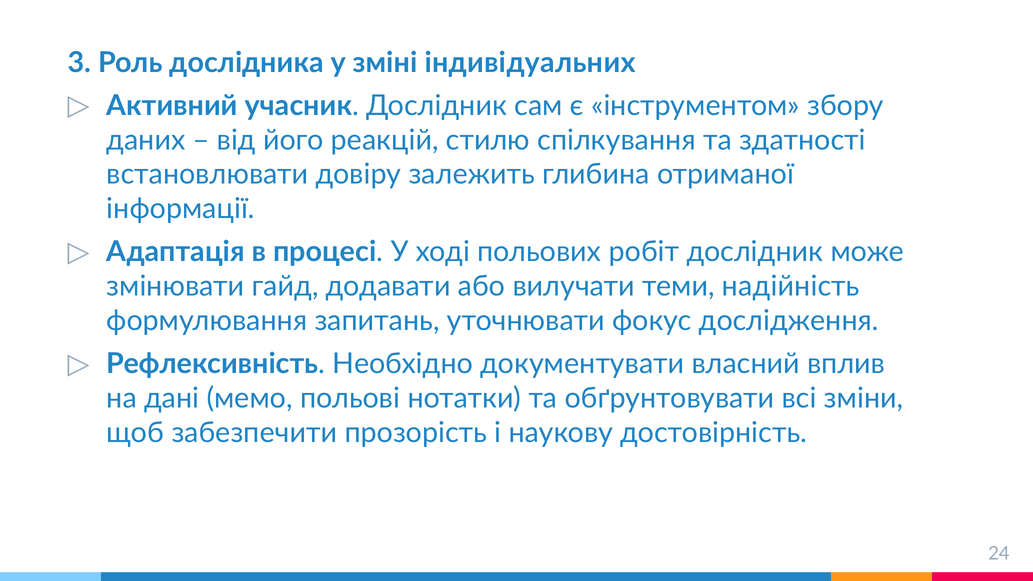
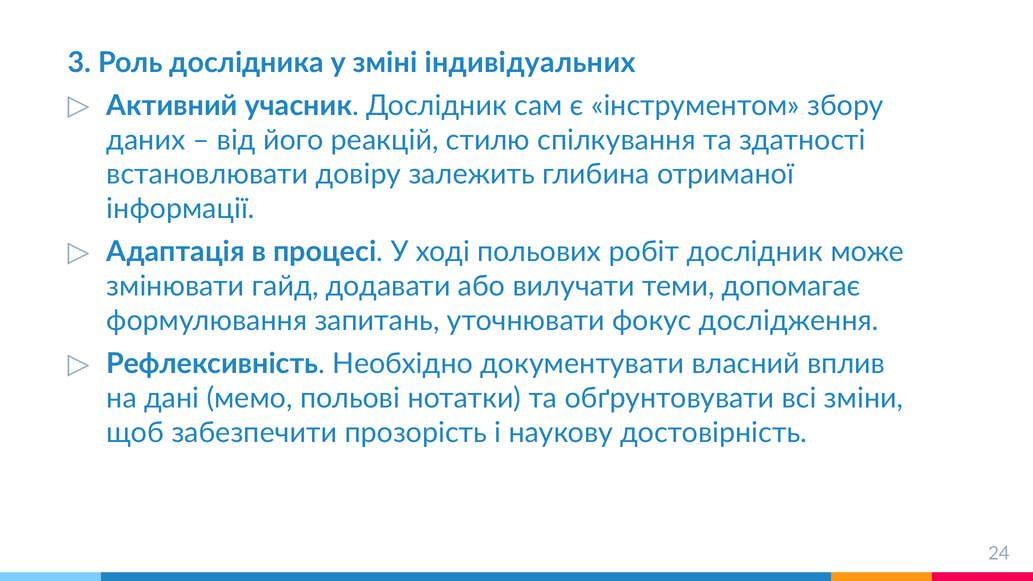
надійність: надійність -> допомагає (791, 286)
